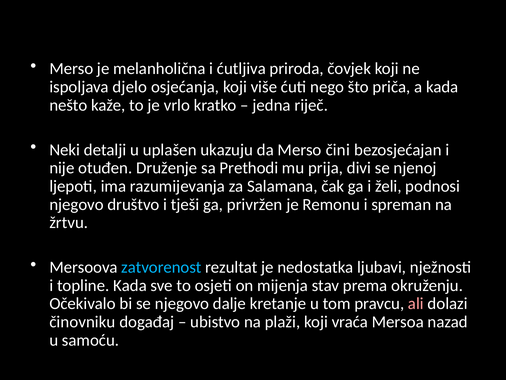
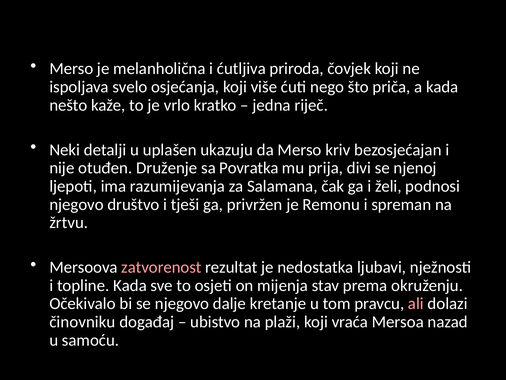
djelo: djelo -> svelo (130, 87)
čini: čini -> kriv (338, 150)
Prethodi: Prethodi -> Povratka (249, 168)
zatvorenost colour: light blue -> pink (161, 267)
